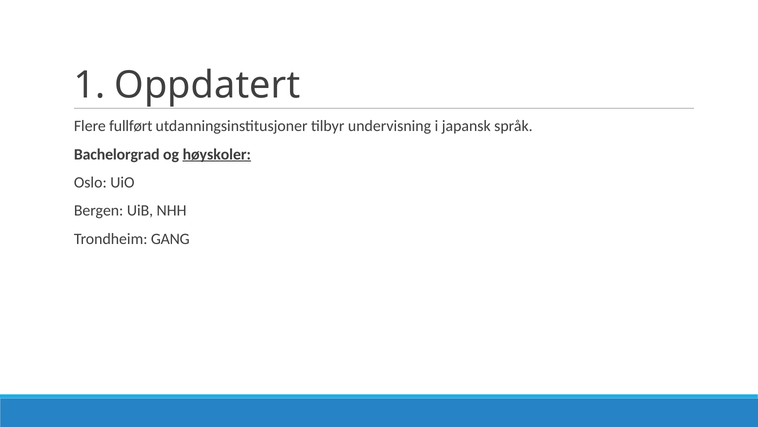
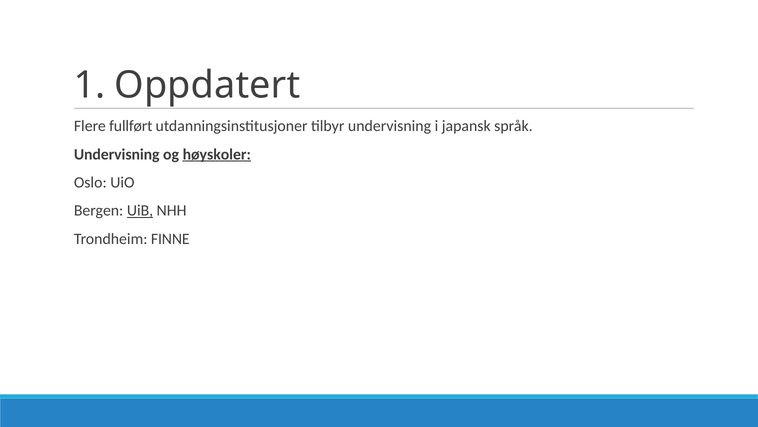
Bachelorgrad: Bachelorgrad -> Undervisning (117, 154)
UiB underline: none -> present (140, 210)
GANG: GANG -> FINNE (170, 238)
